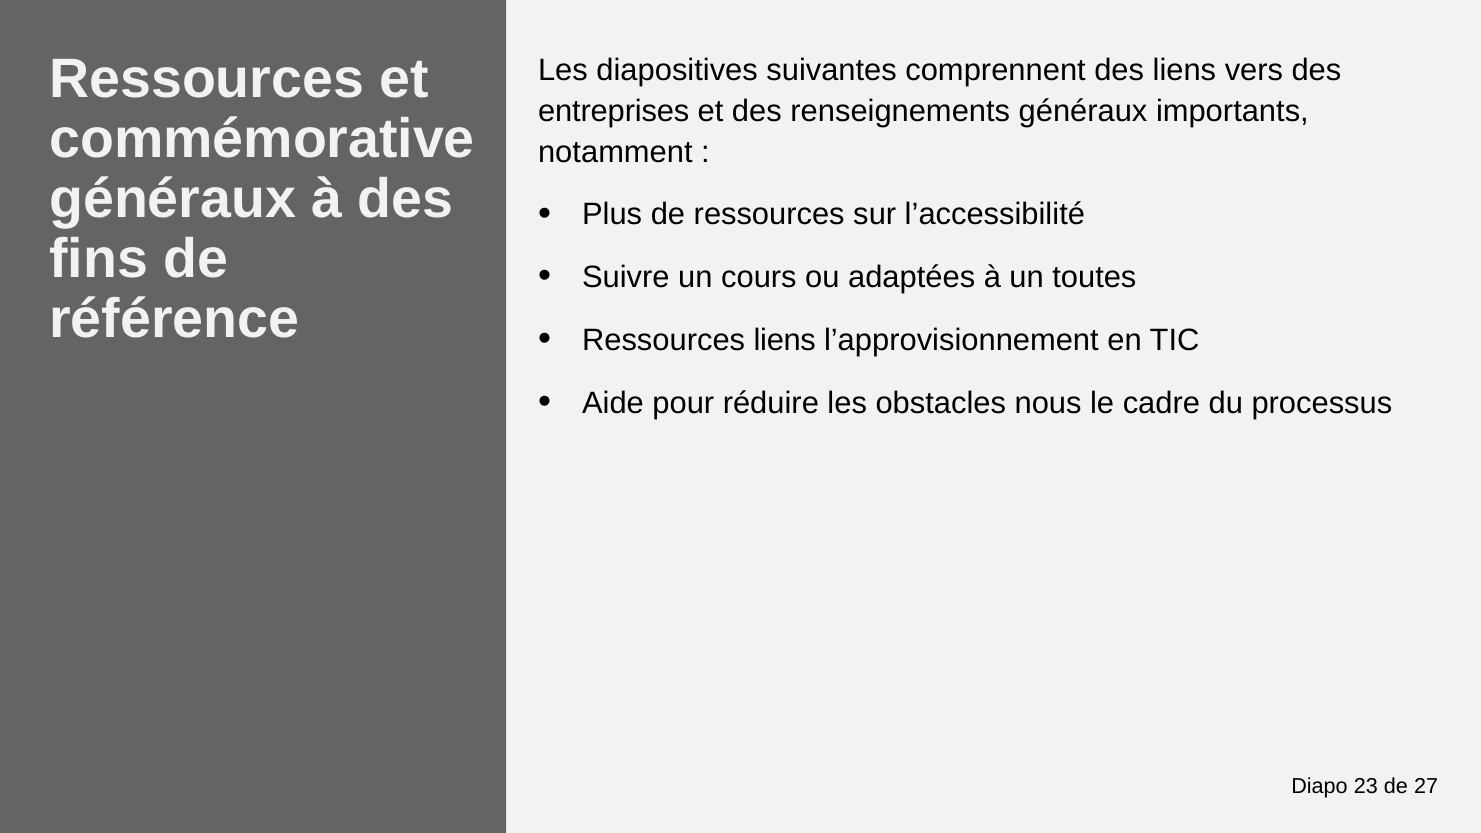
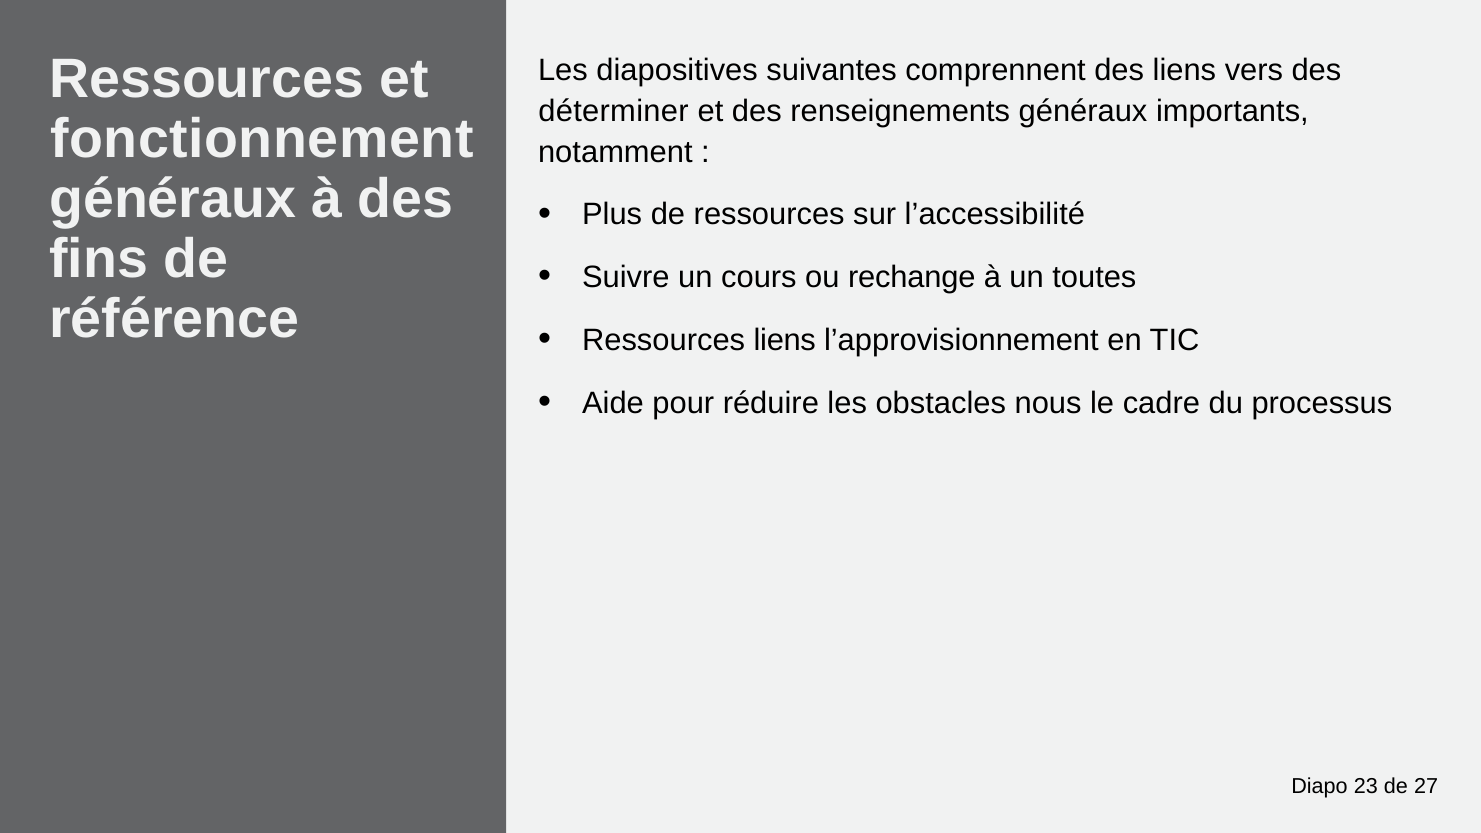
entreprises: entreprises -> déterminer (614, 111)
commémorative: commémorative -> fonctionnement (262, 139)
adaptées: adaptées -> rechange (912, 277)
